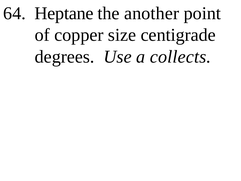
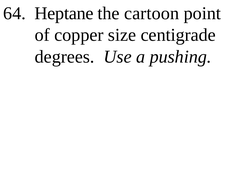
another: another -> cartoon (152, 13)
collects: collects -> pushing (181, 57)
